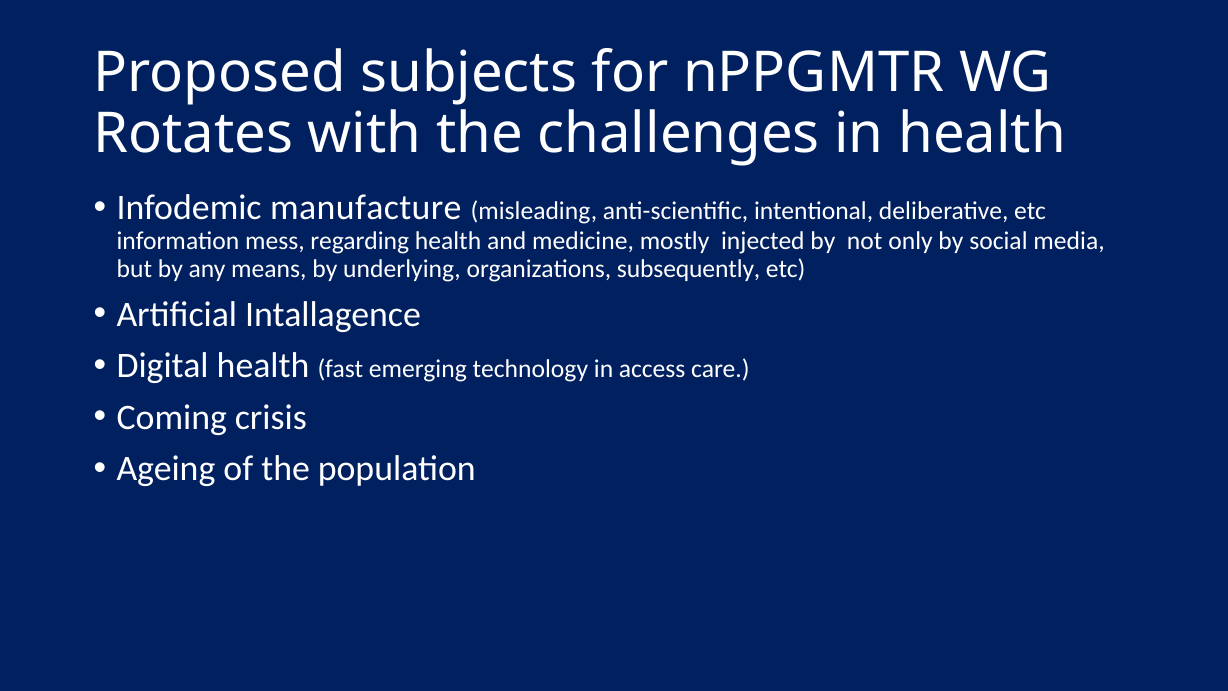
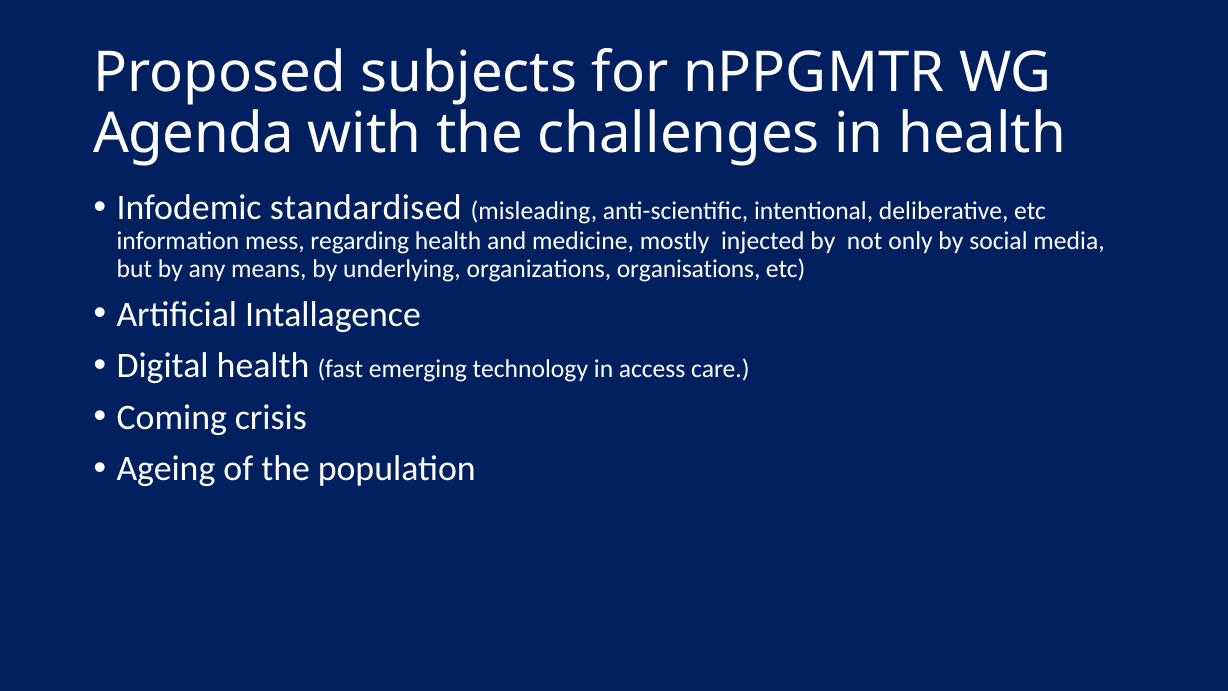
Rotates: Rotates -> Agenda (194, 134)
manufacture: manufacture -> standardised (366, 208)
subsequently: subsequently -> organisations (689, 268)
